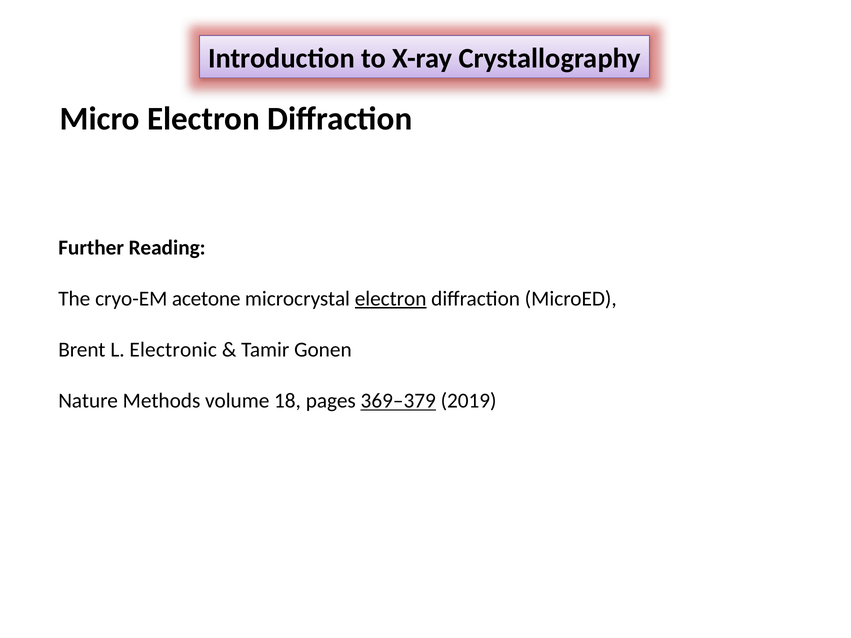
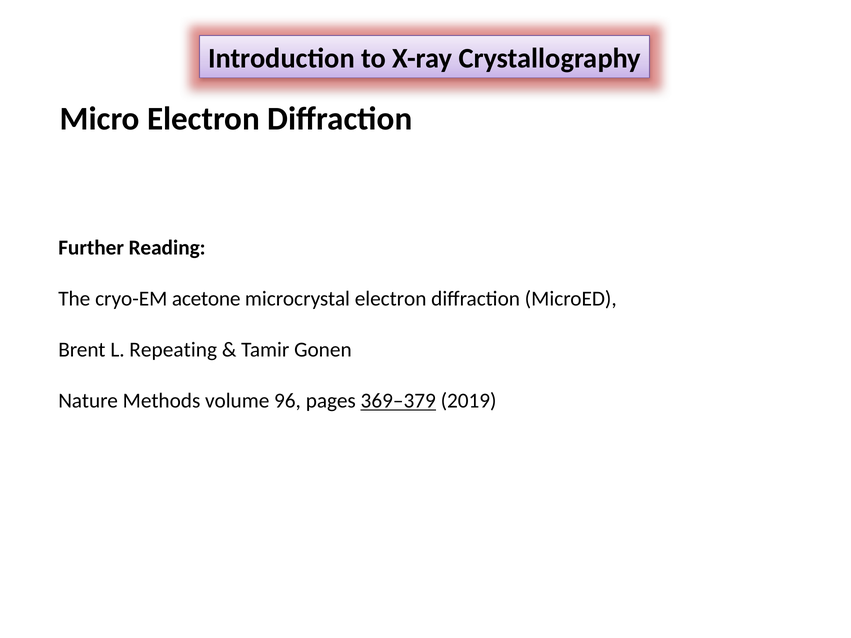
electron underline: present -> none (391, 299)
Electronic: Electronic -> Repeating (173, 350)
18: 18 -> 96 (287, 401)
